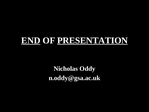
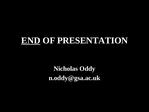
PRESENTATION underline: present -> none (93, 40)
